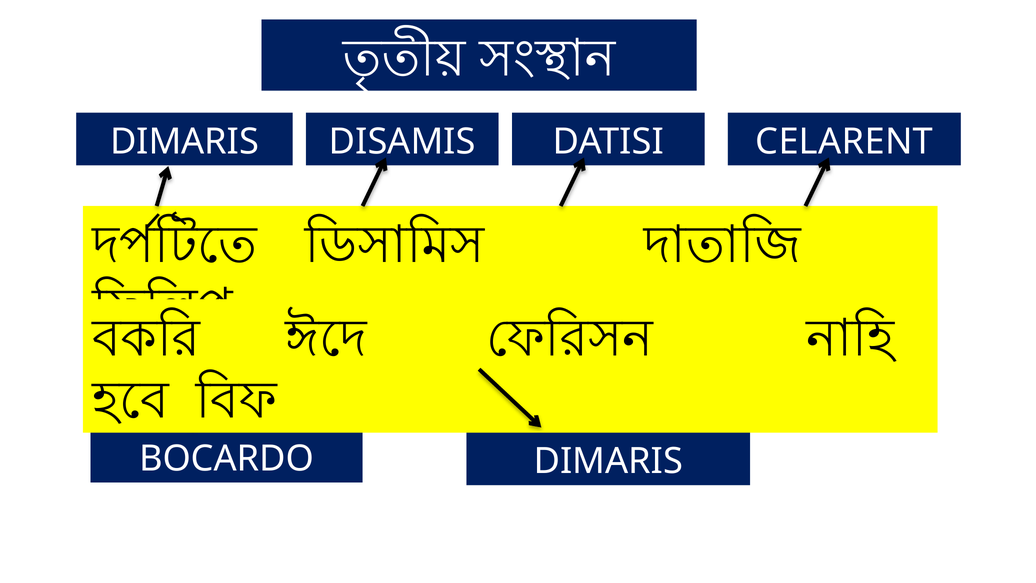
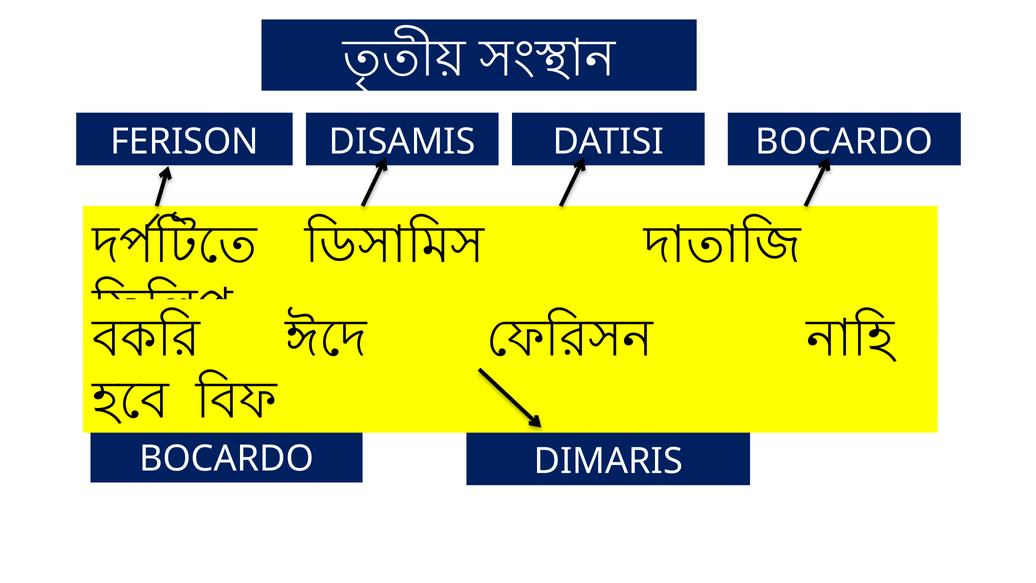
DIMARIS: DIMARIS -> FERISON (185, 142)
CELARENT: CELARENT -> BOCARDO (844, 142)
